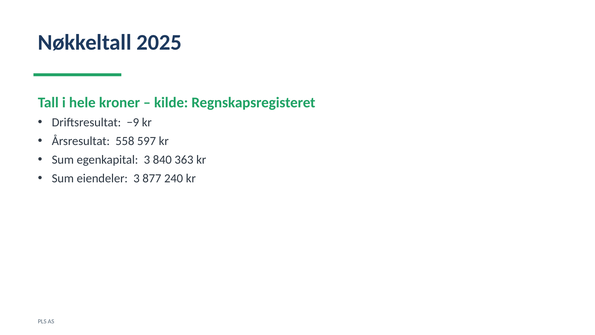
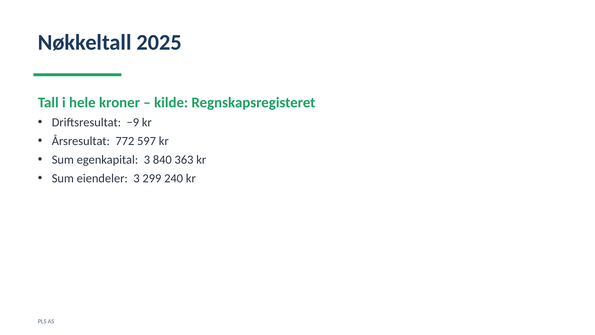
558: 558 -> 772 (125, 141)
877: 877 -> 299 (152, 178)
